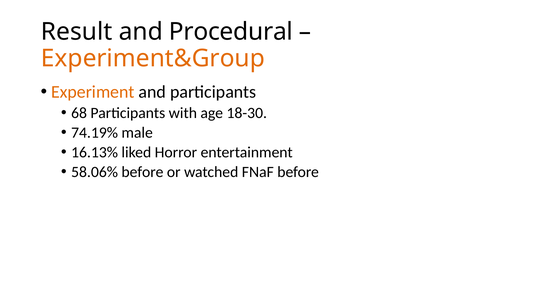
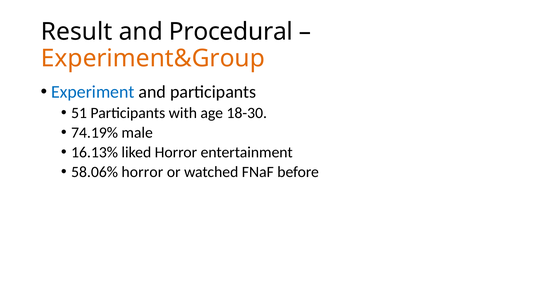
Experiment colour: orange -> blue (93, 92)
68: 68 -> 51 (79, 113)
58.06% before: before -> horror (142, 172)
